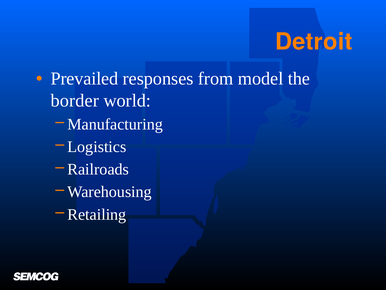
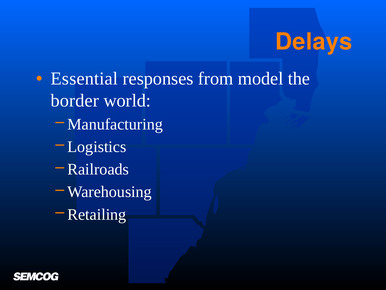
Detroit: Detroit -> Delays (314, 42)
Prevailed: Prevailed -> Essential (84, 78)
